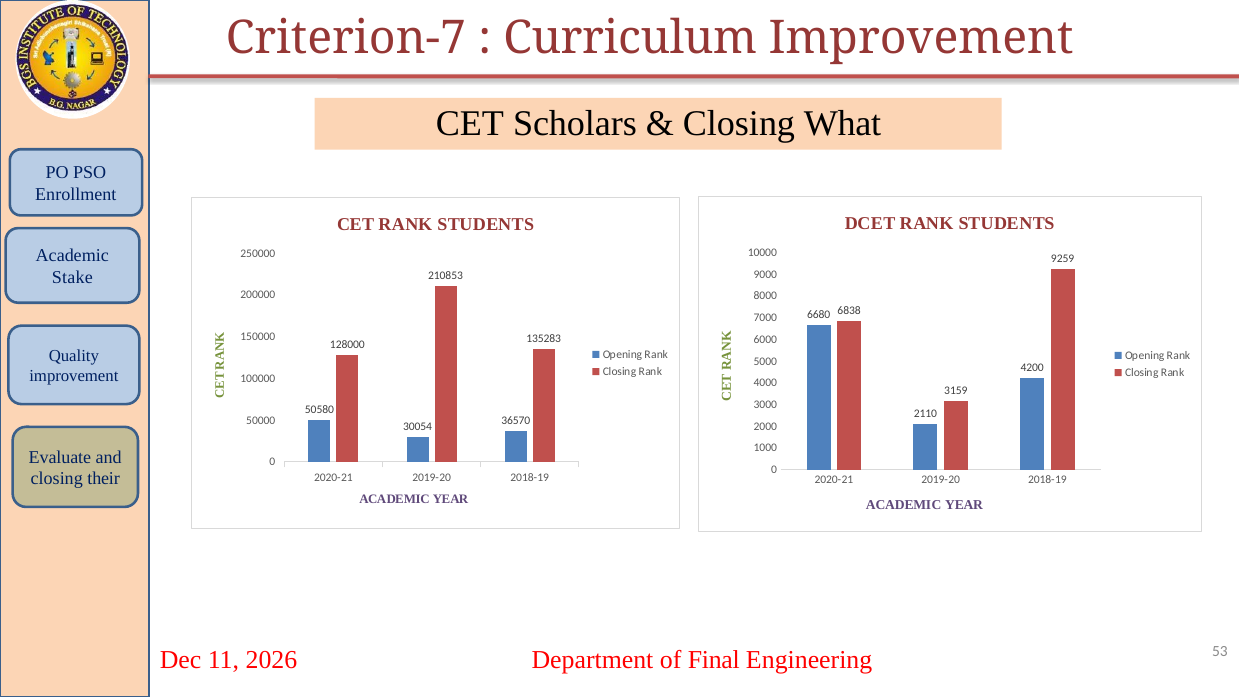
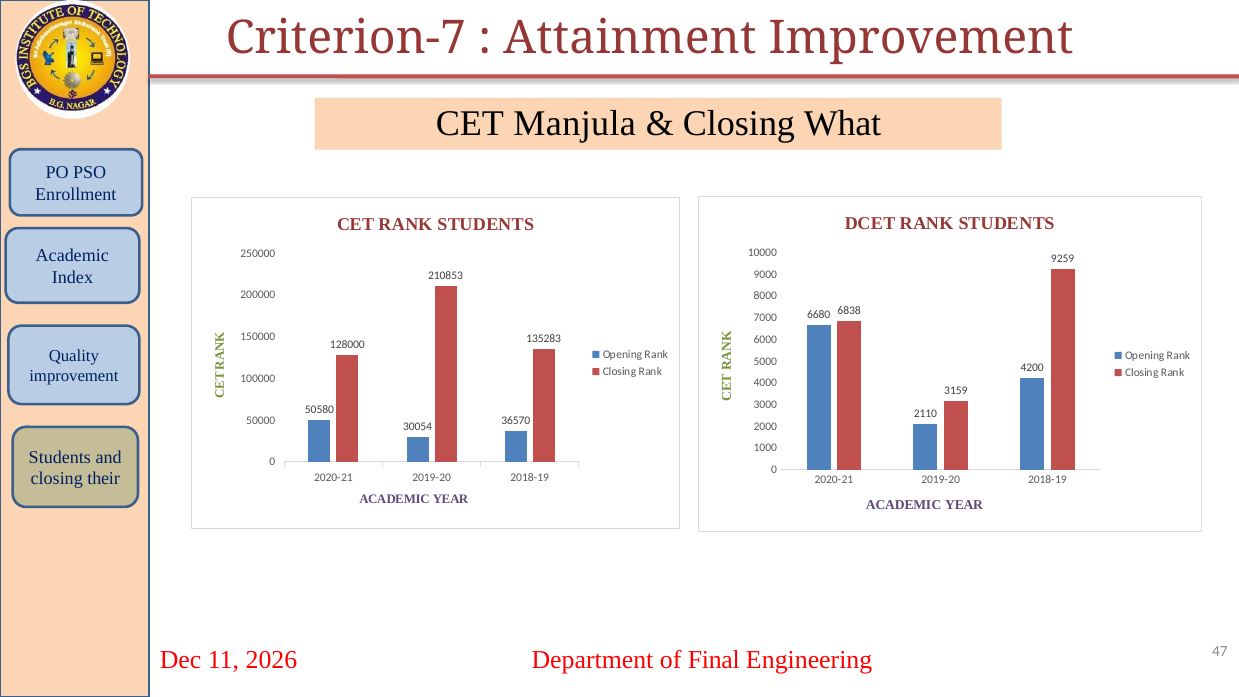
Curriculum: Curriculum -> Attainment (630, 38)
Scholars: Scholars -> Manjula (575, 123)
Stake: Stake -> Index (72, 277)
Evaluate: Evaluate -> Students (60, 457)
53: 53 -> 47 (1220, 652)
